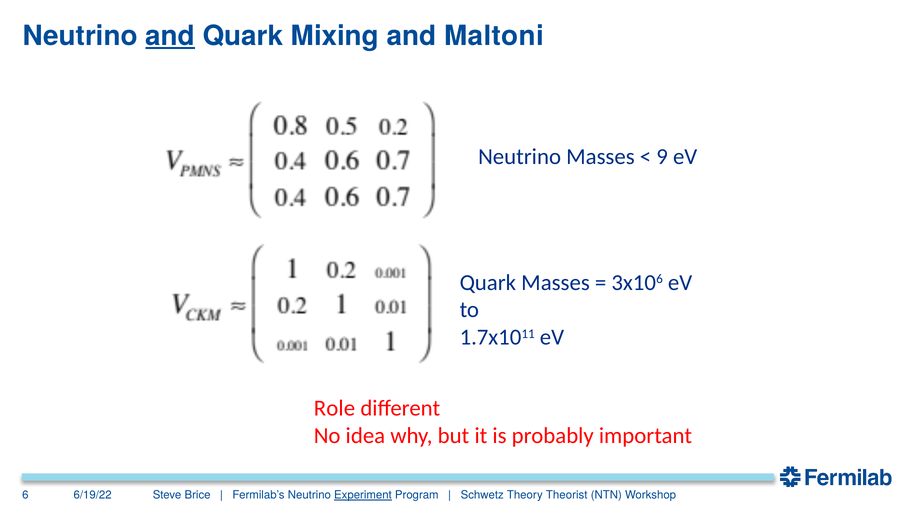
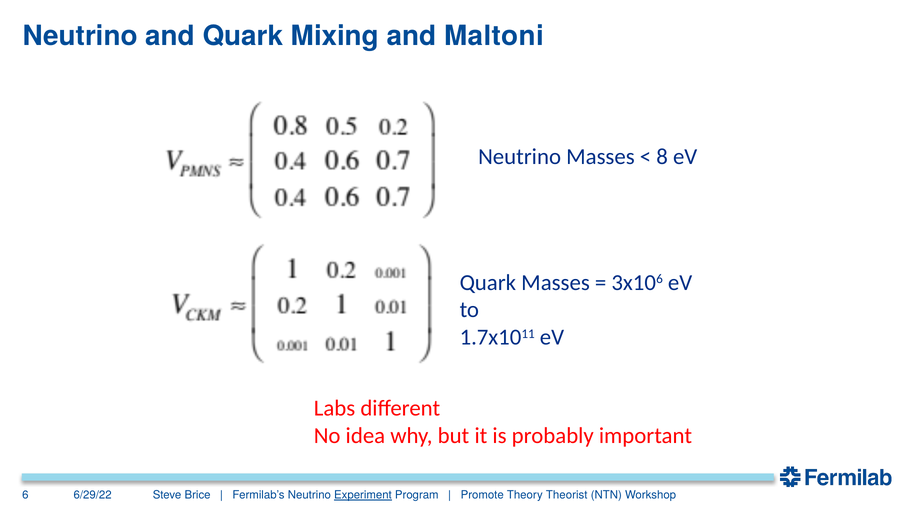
and underline: present -> none (170, 36)
9: 9 -> 8 (662, 157)
Role: Role -> Labs (335, 408)
6/19/22: 6/19/22 -> 6/29/22 (93, 495)
Schwetz: Schwetz -> Promote (482, 495)
